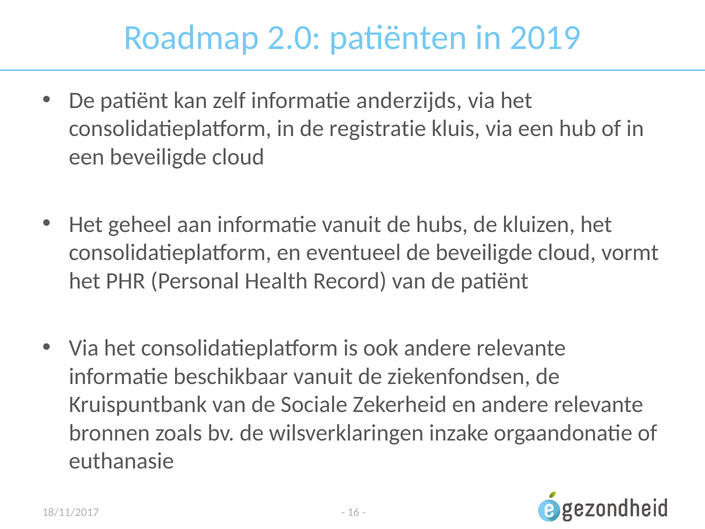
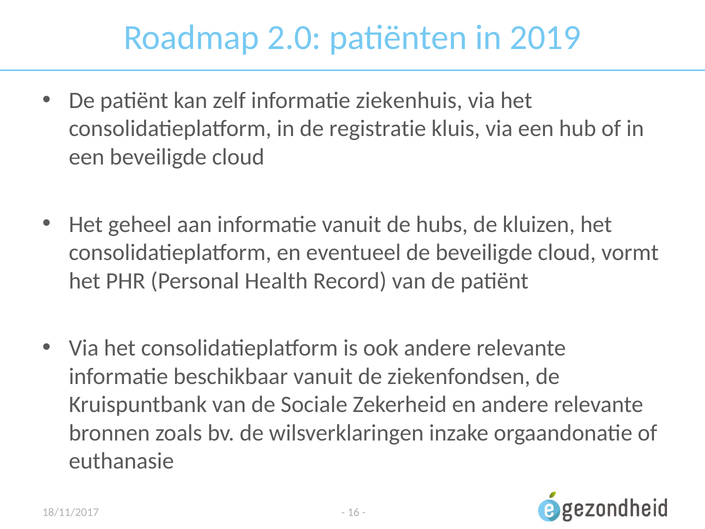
anderzijds: anderzijds -> ziekenhuis (409, 100)
